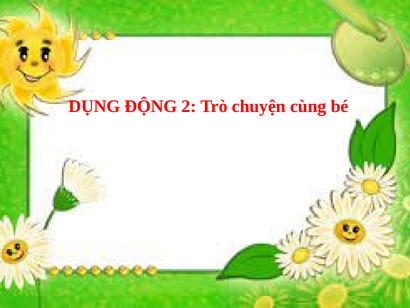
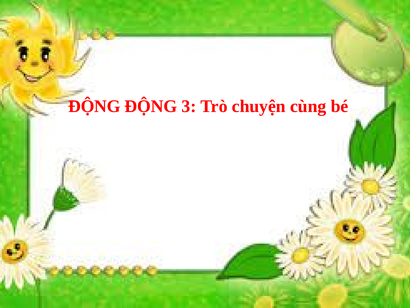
DỤNG: DỤNG -> ĐỘNG (94, 106)
2: 2 -> 3 (189, 106)
